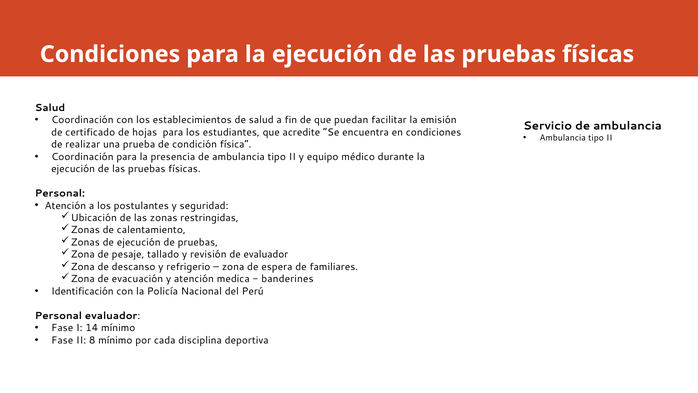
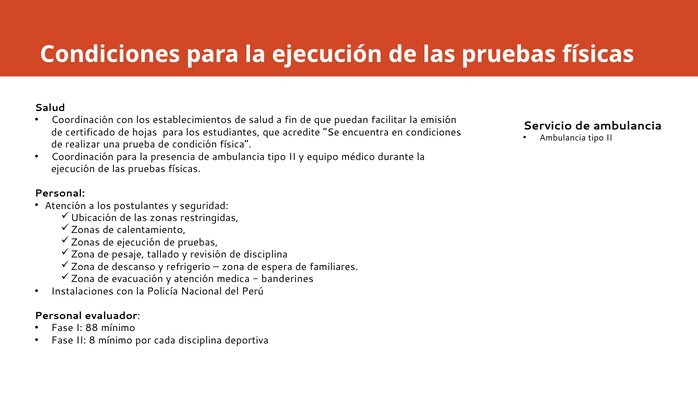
de evaluador: evaluador -> disciplina (266, 254)
Identificación: Identificación -> Instalaciones (82, 291)
14: 14 -> 88 (92, 328)
